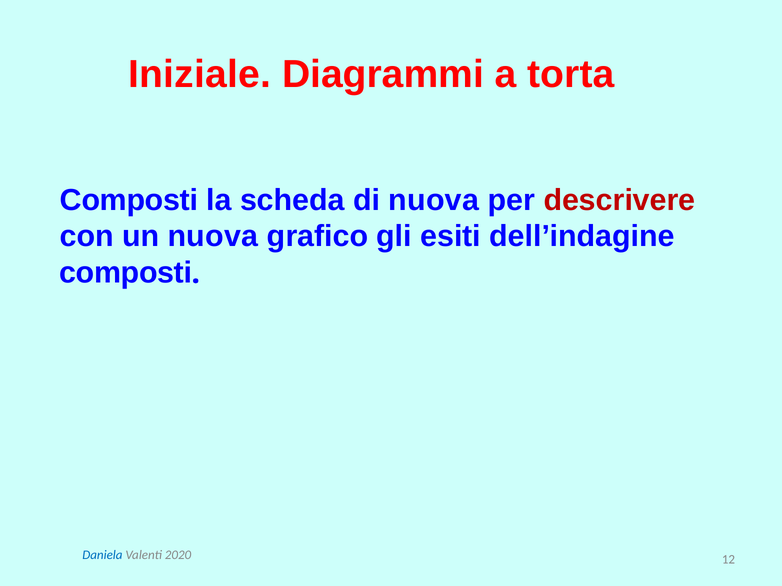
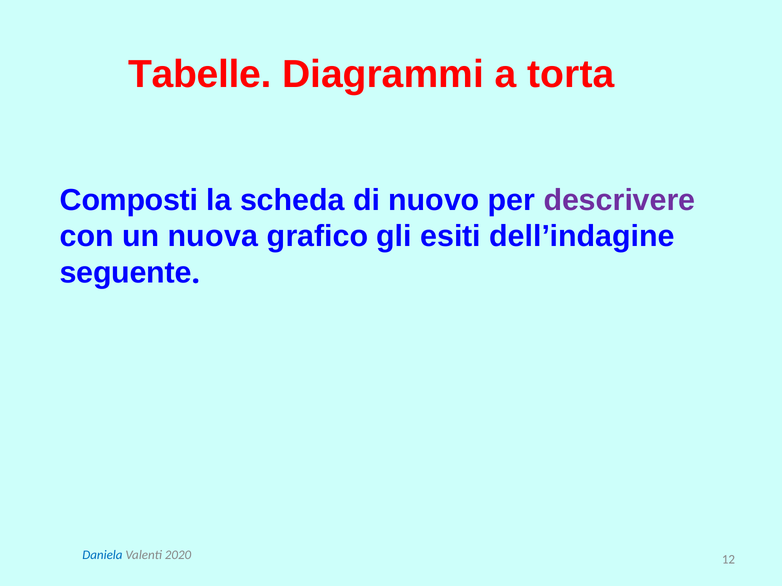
Iniziale: Iniziale -> Tabelle (200, 74)
di nuova: nuova -> nuovo (434, 200)
descrivere colour: red -> purple (619, 200)
composti: composti -> seguente (126, 273)
